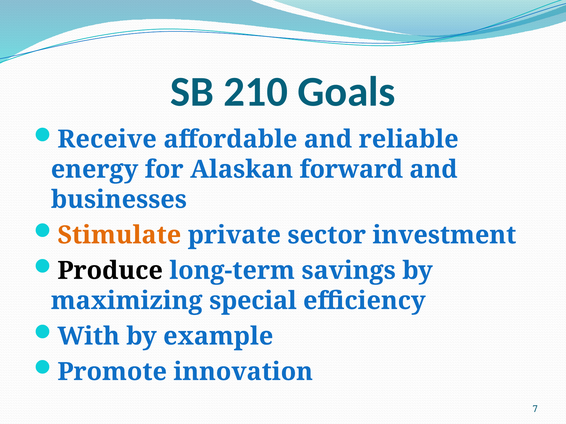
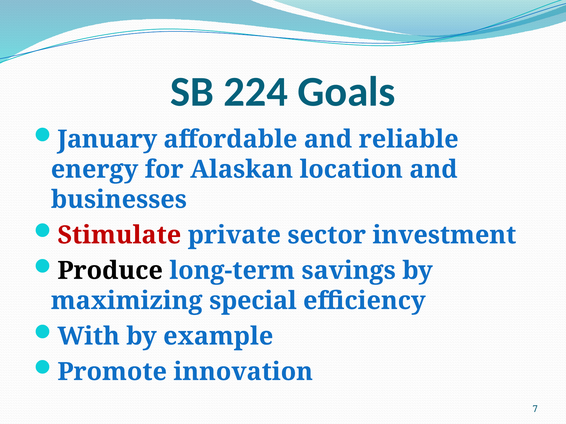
210: 210 -> 224 (256, 92)
Receive: Receive -> January (107, 139)
forward: forward -> location (351, 170)
Stimulate colour: orange -> red (119, 235)
